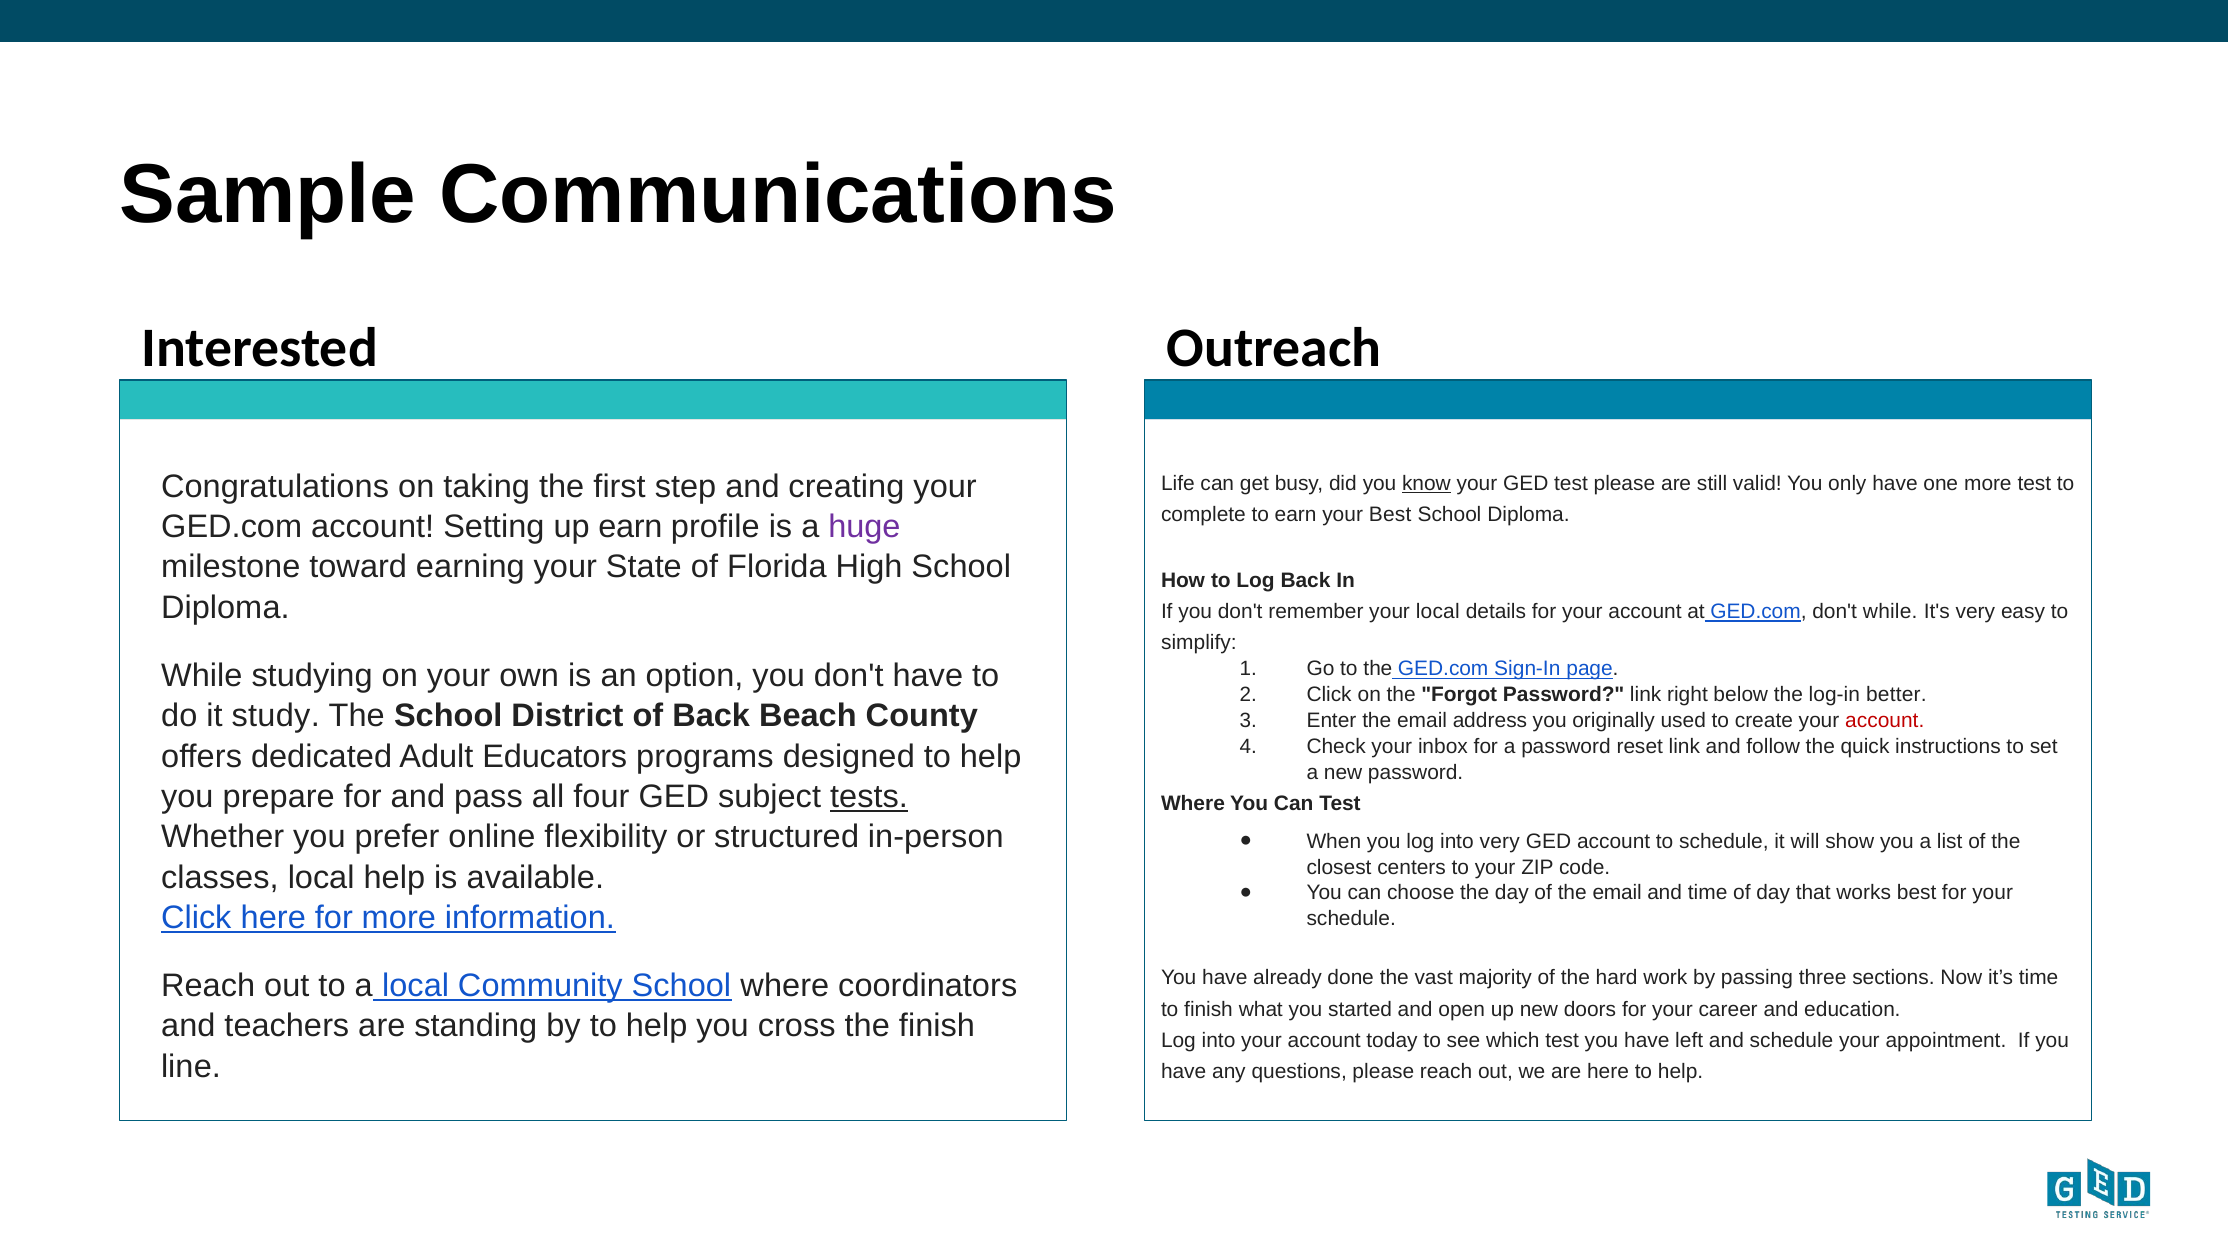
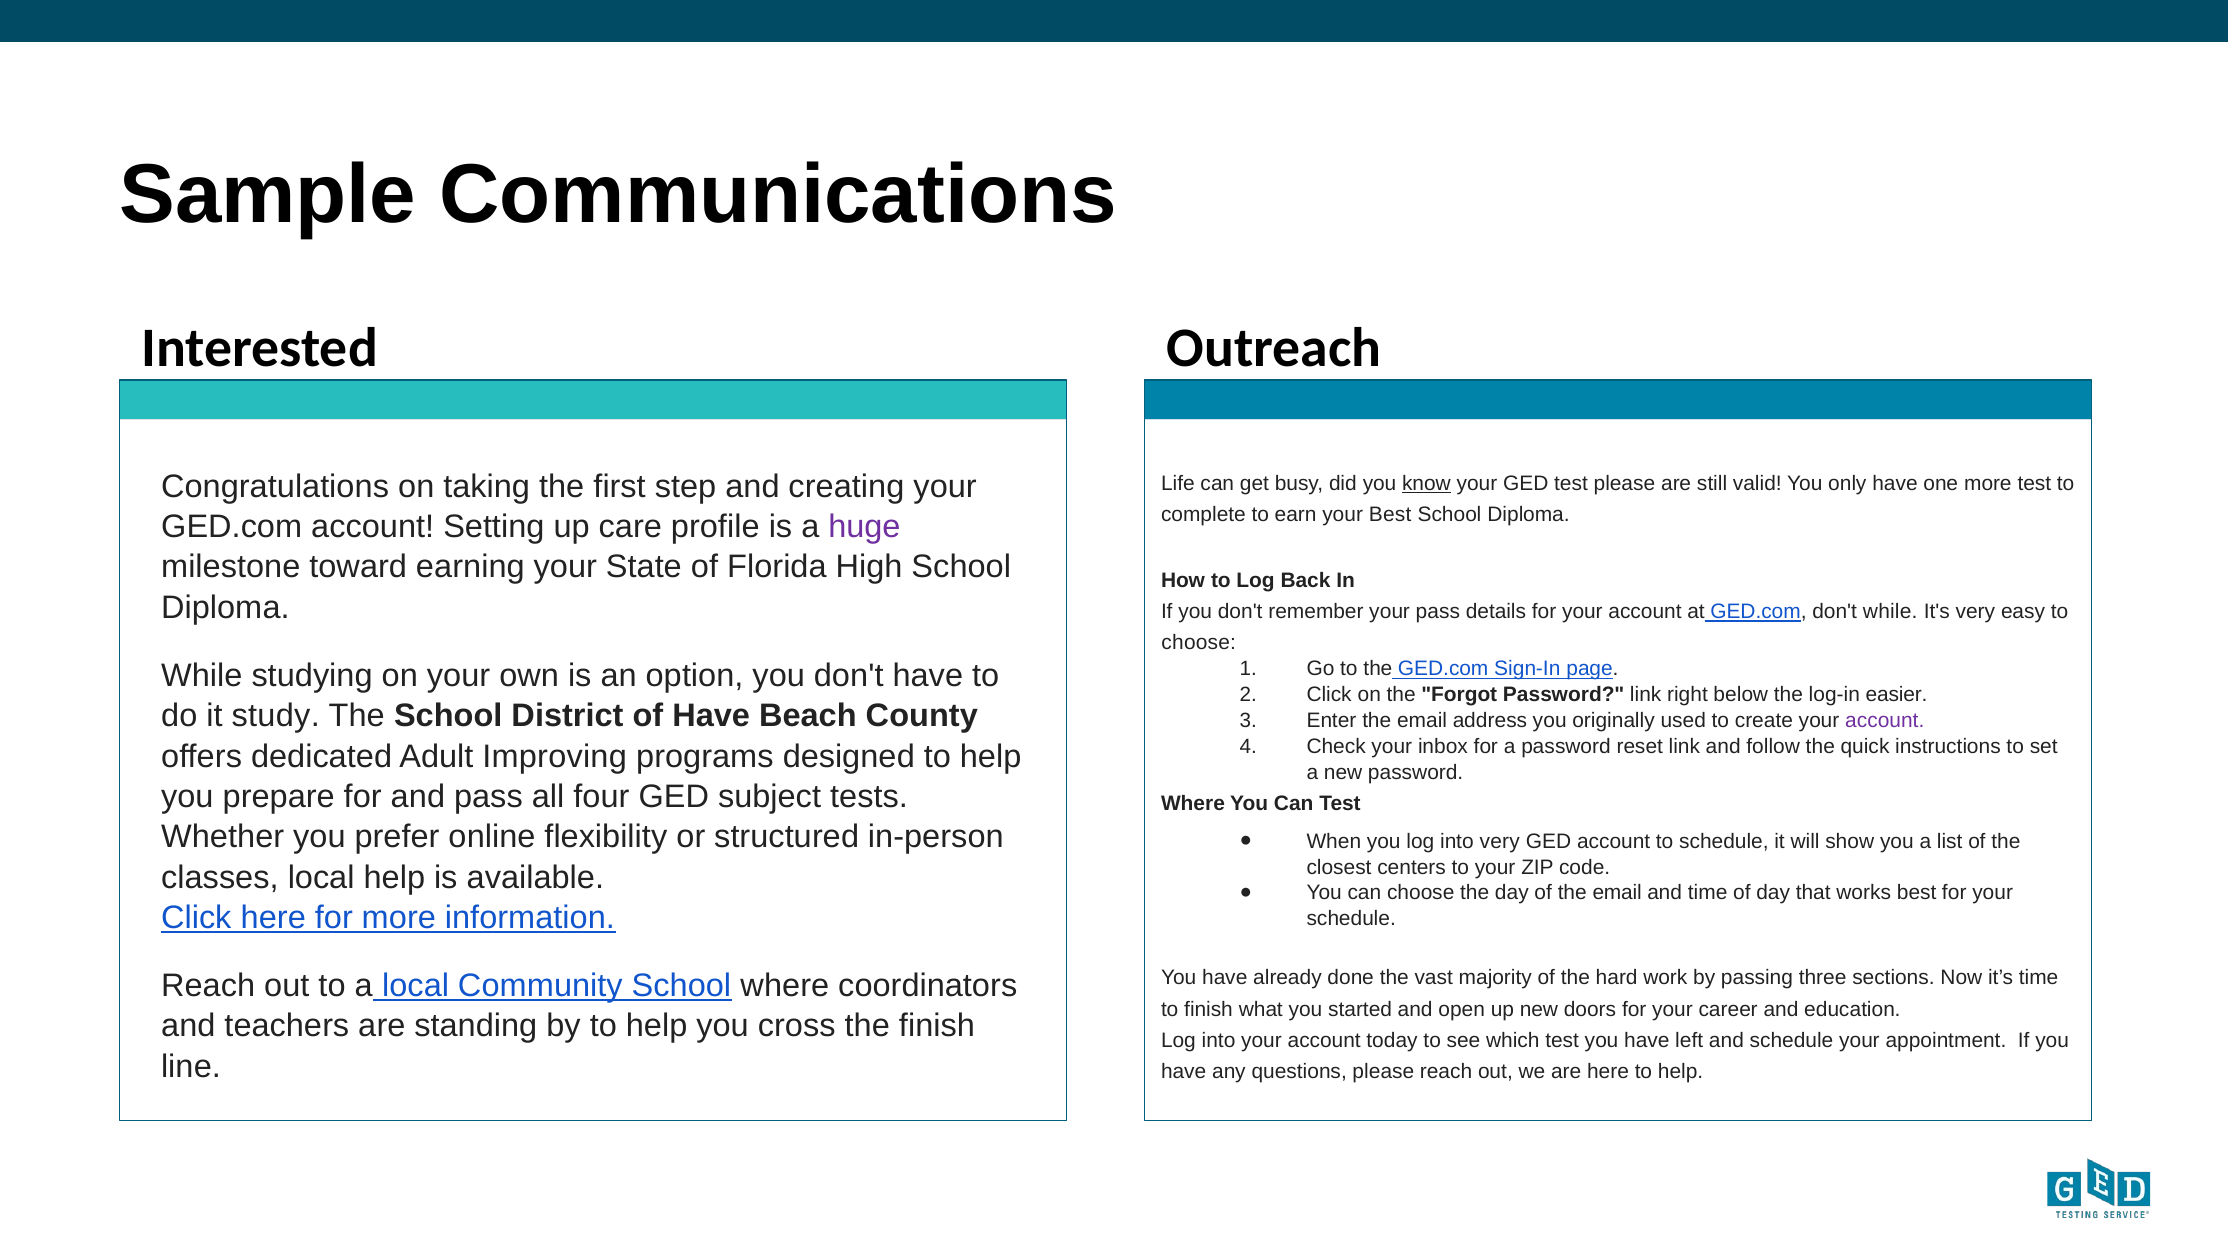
up earn: earn -> care (630, 527)
your local: local -> pass (1438, 612)
simplify: simplify -> choose (1199, 643)
better: better -> easier (1897, 695)
of Back: Back -> Have (711, 716)
account colour: red -> purple (1885, 721)
Educators: Educators -> Improving (555, 756)
tests underline: present -> none (869, 797)
